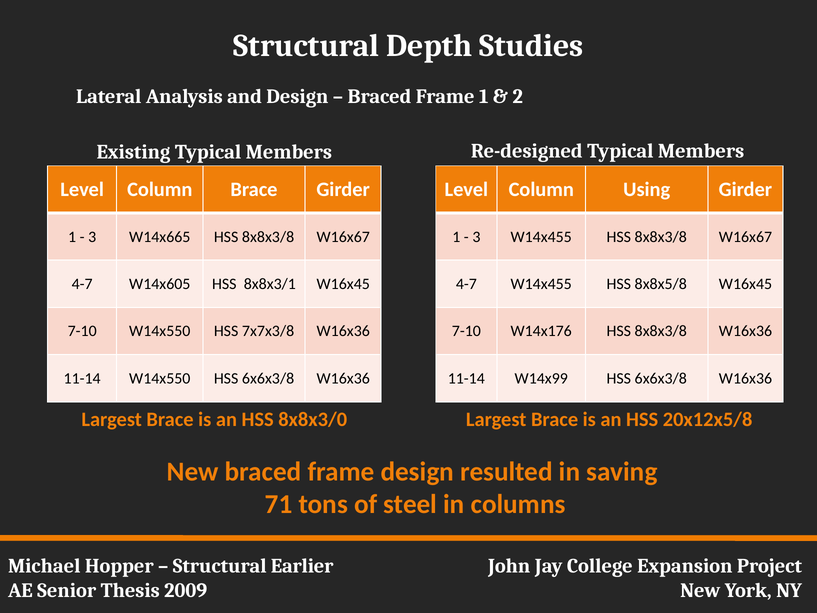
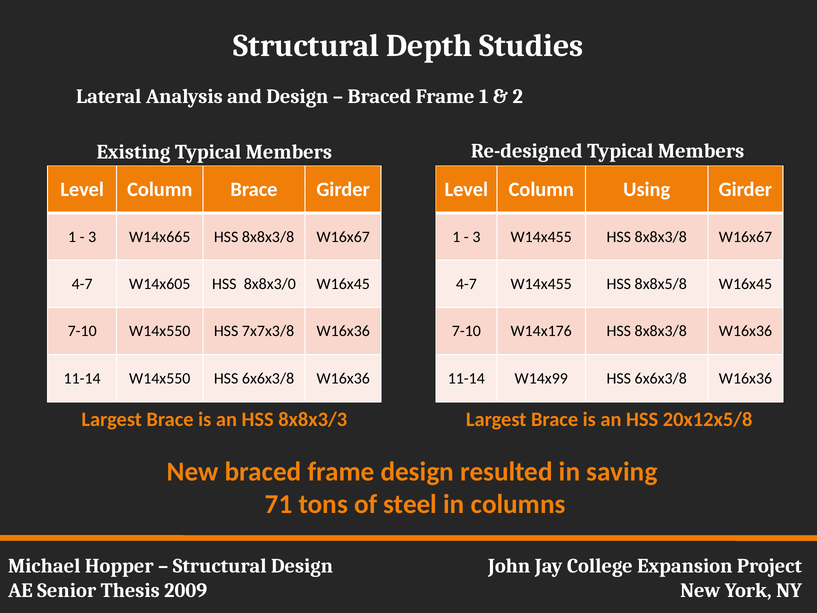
8x8x3/1: 8x8x3/1 -> 8x8x3/0 (270, 284)
8x8x3/0: 8x8x3/0 -> 8x8x3/3 (313, 419)
Structural Earlier: Earlier -> Design (302, 566)
